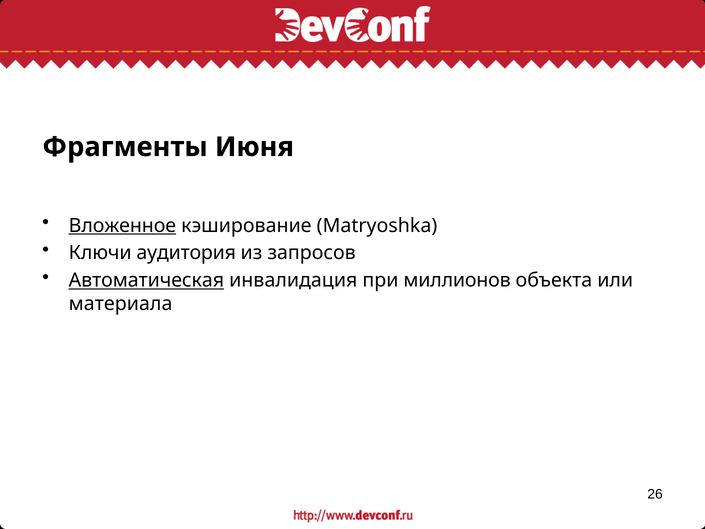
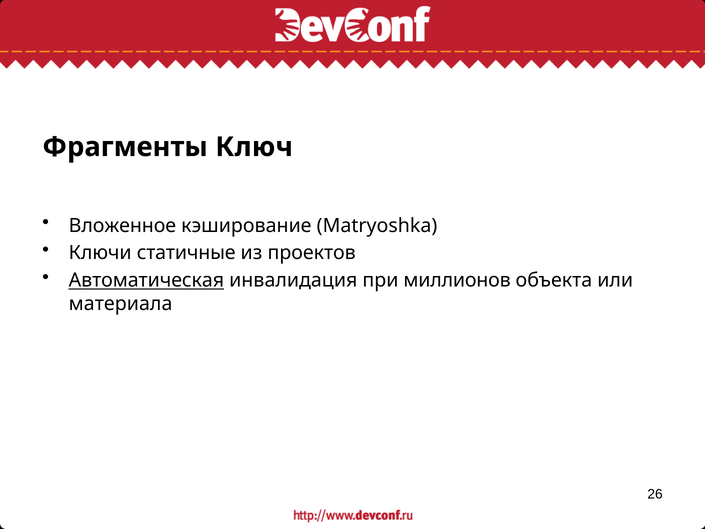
Июня: Июня -> Ключ (254, 147)
Вложенное underline: present -> none (122, 225)
аудитория: аудитория -> статичные (186, 253)
запросов: запросов -> проектов (312, 253)
